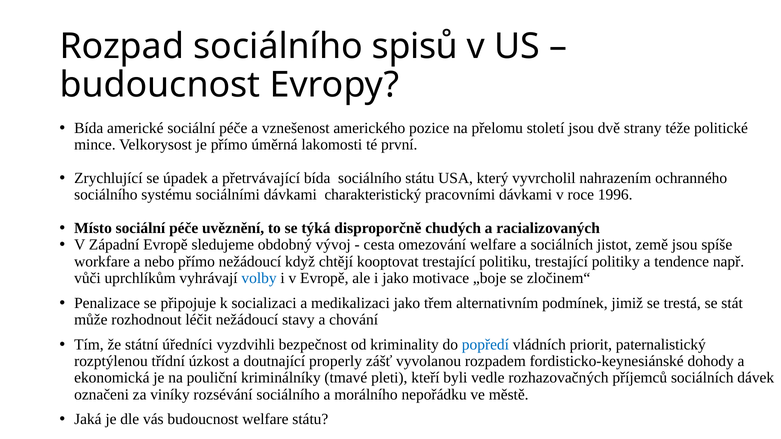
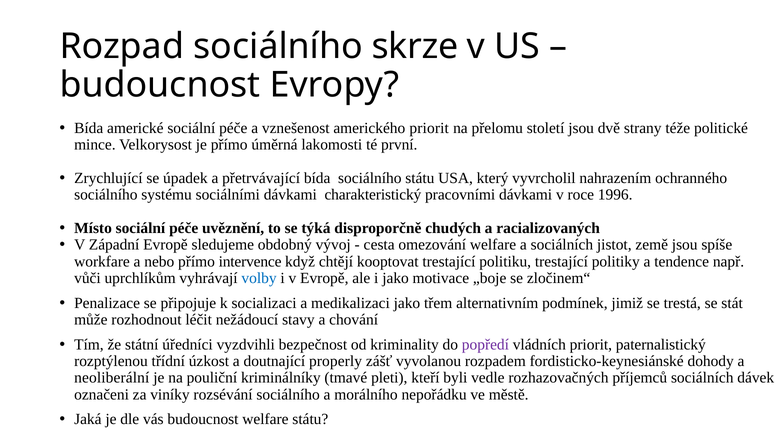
spisů: spisů -> skrze (415, 46)
amerického pozice: pozice -> priorit (429, 128)
přímo nežádoucí: nežádoucí -> intervence (250, 262)
popředí colour: blue -> purple (485, 345)
ekonomická: ekonomická -> neoliberální (112, 378)
